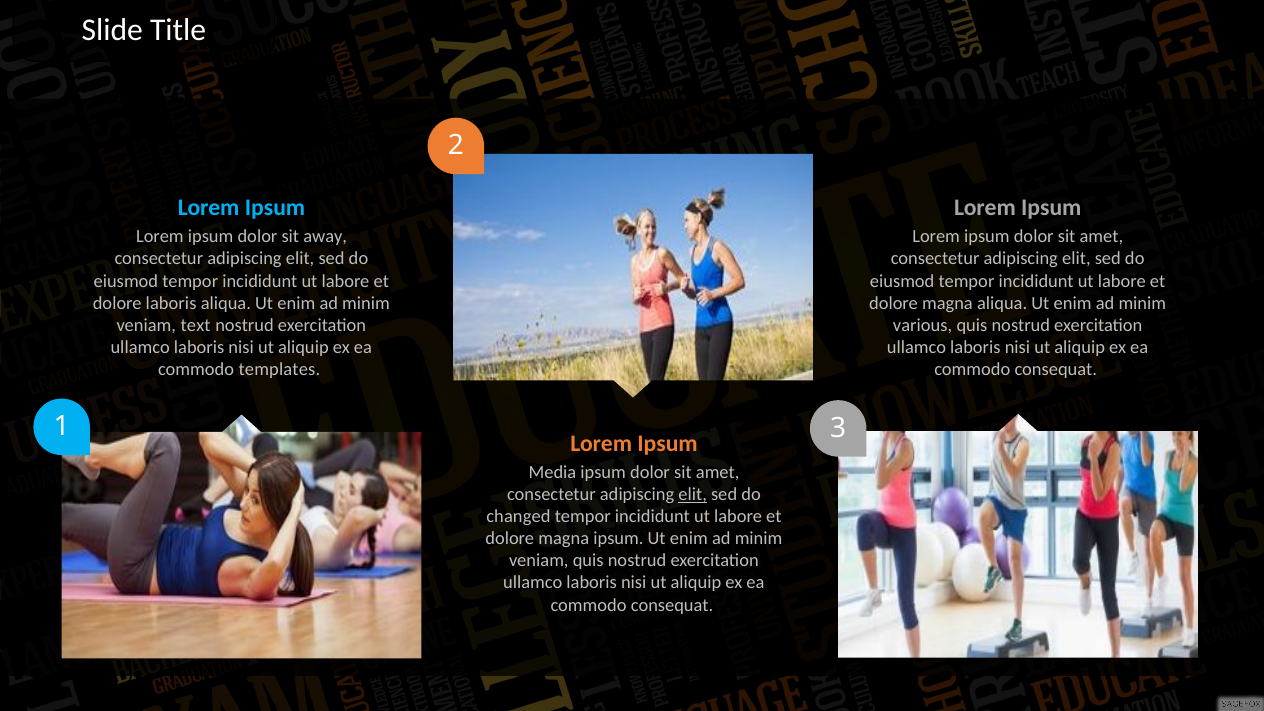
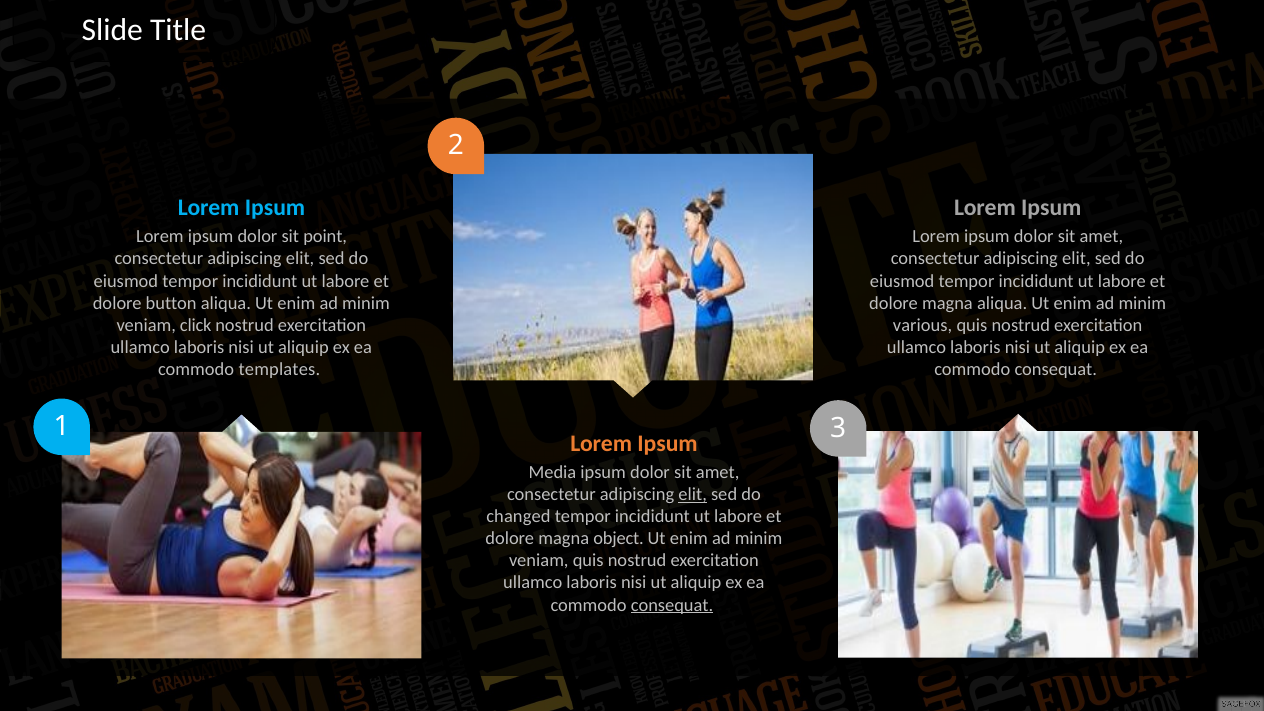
away: away -> point (325, 237)
dolore laboris: laboris -> button (171, 303)
text: text -> click (196, 325)
magna ipsum: ipsum -> object (619, 539)
consequat underline: none -> present (672, 605)
